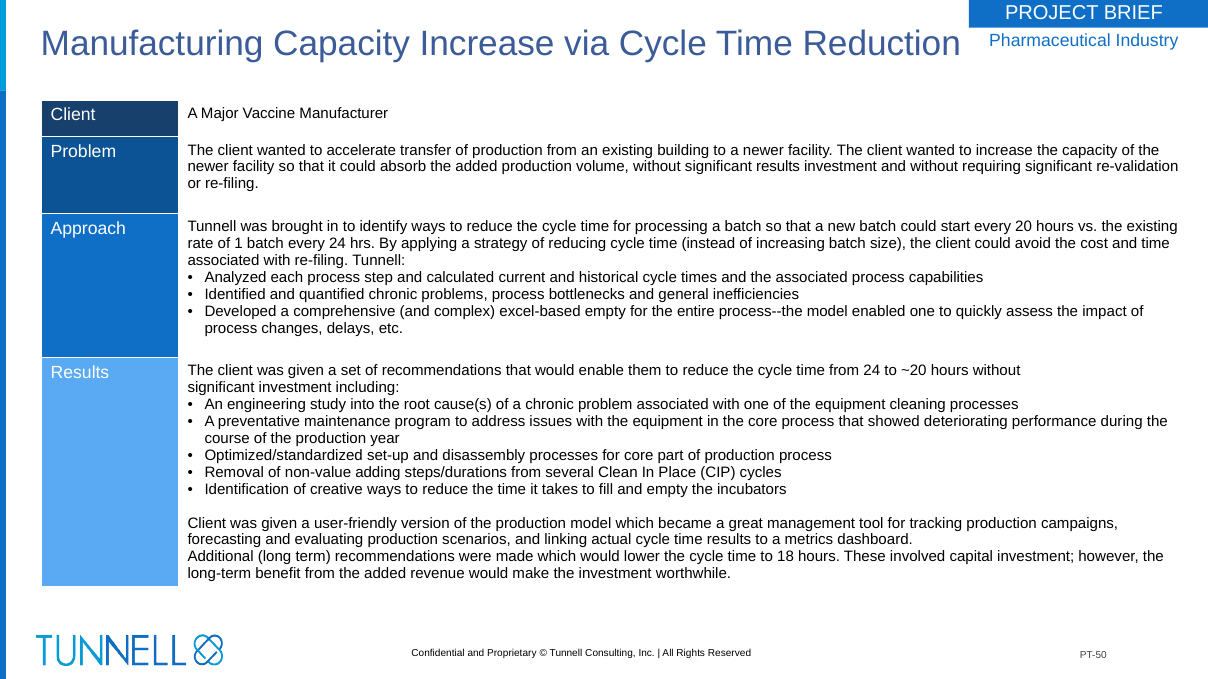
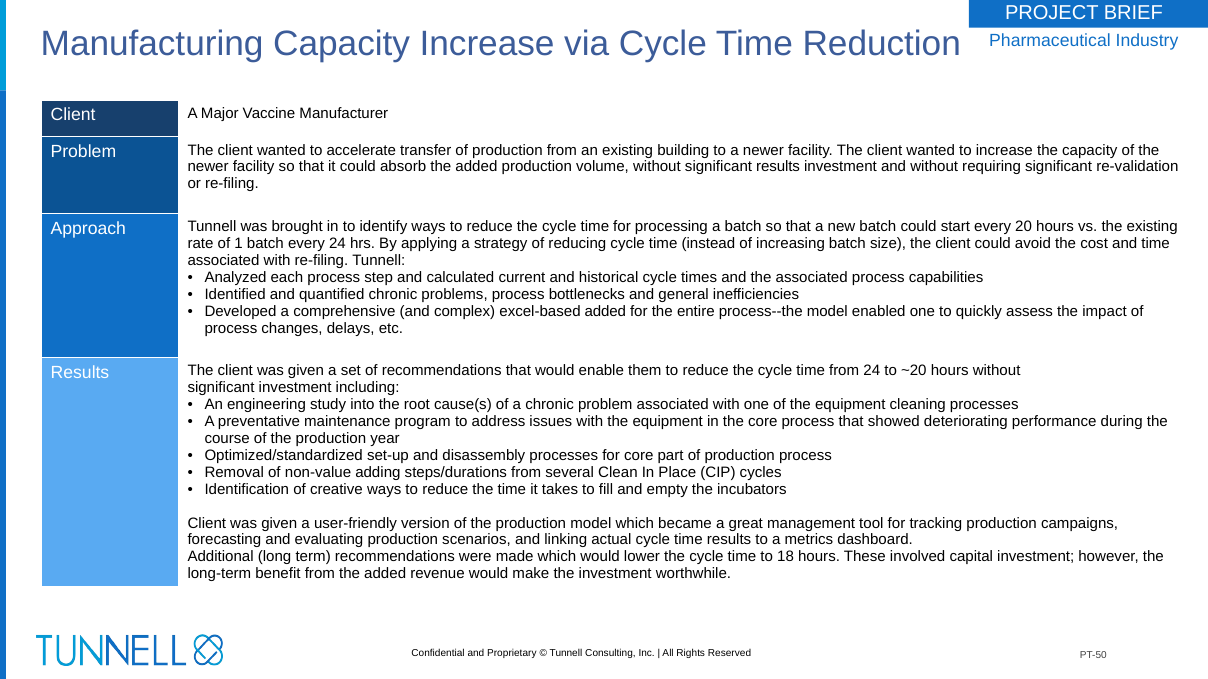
excel-based empty: empty -> added (605, 311)
